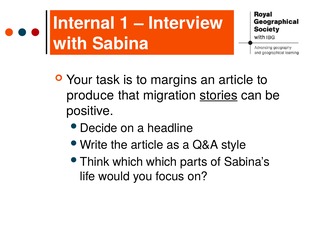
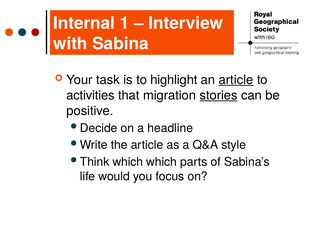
margins: margins -> highlight (174, 80)
article underline: none -> present (236, 80)
produce: produce -> activities (90, 96)
